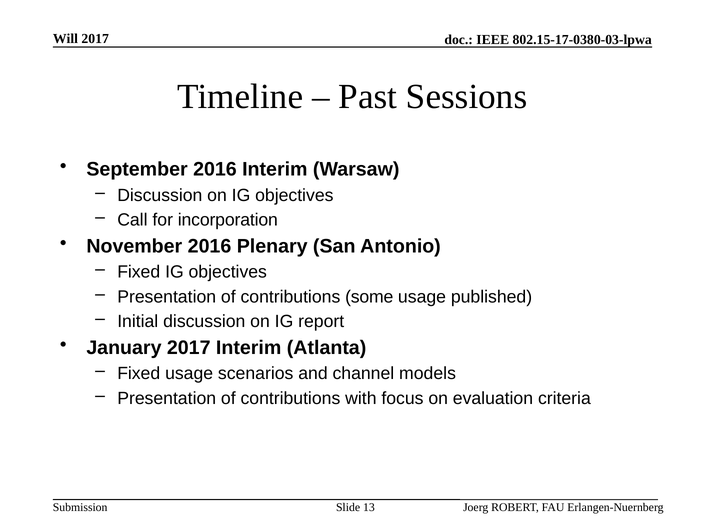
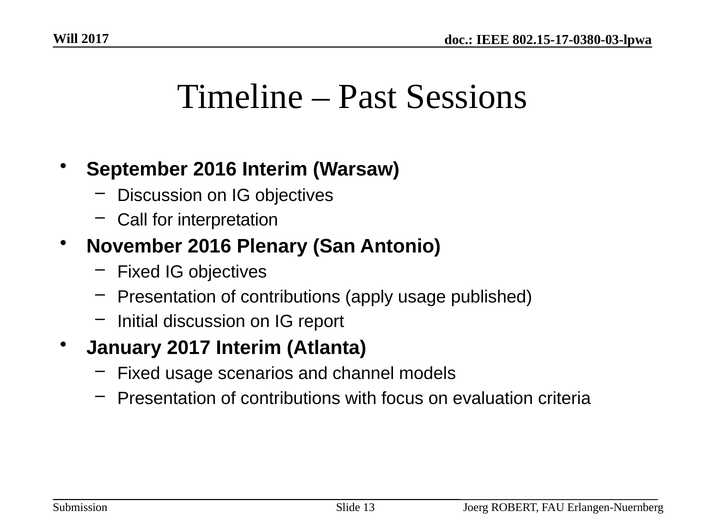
incorporation: incorporation -> interpretation (228, 220)
some: some -> apply (369, 297)
